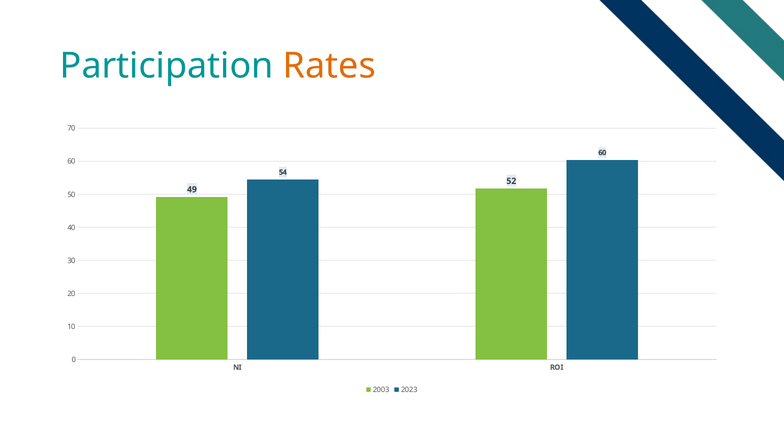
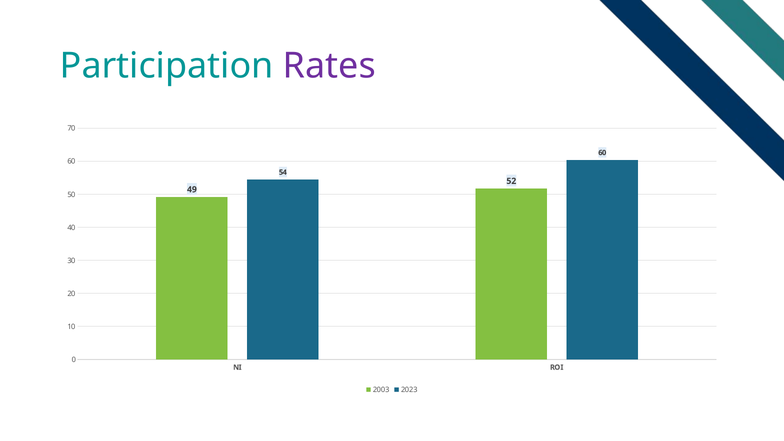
Rates colour: orange -> purple (329, 66)
